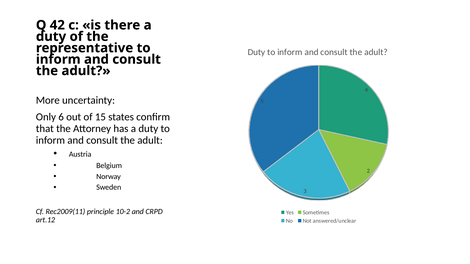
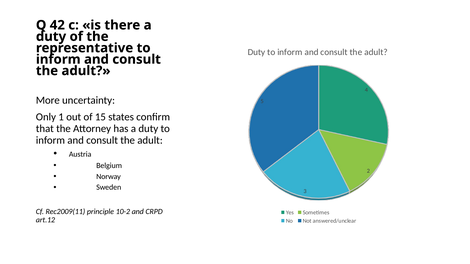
6: 6 -> 1 (61, 117)
